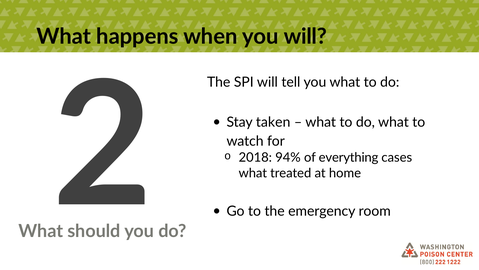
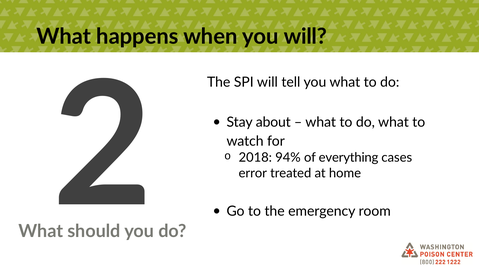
taken: taken -> about (273, 122)
what: what -> error (253, 173)
